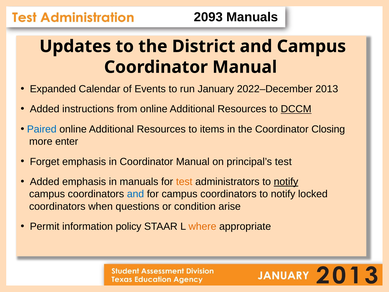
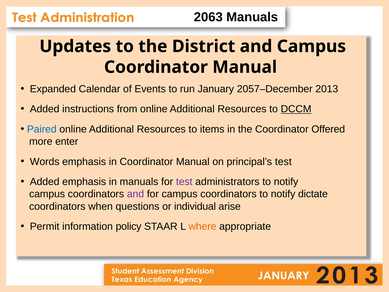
2093: 2093 -> 2063 (208, 17)
2022‒December: 2022‒December -> 2057‒December (275, 89)
Closing: Closing -> Offered (328, 129)
Forget: Forget -> Words (45, 161)
test colour: orange -> purple (184, 182)
notify underline: present -> none (286, 182)
and colour: blue -> purple (135, 194)
locked: locked -> dictate (313, 194)
condition: condition -> individual (195, 206)
